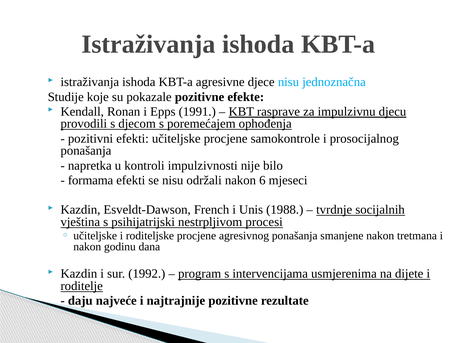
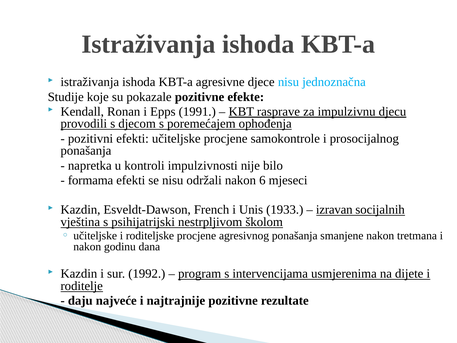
1988: 1988 -> 1933 (285, 210)
tvrdnje: tvrdnje -> izravan (334, 210)
procesi: procesi -> školom (264, 222)
